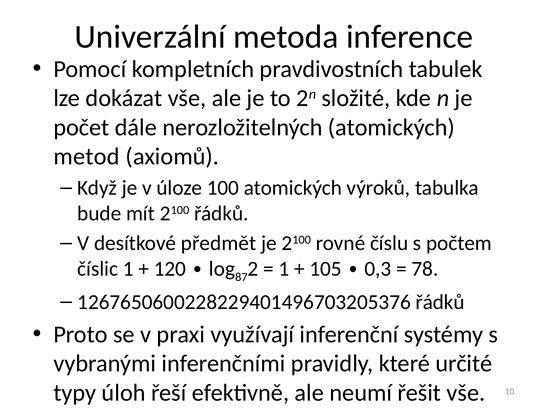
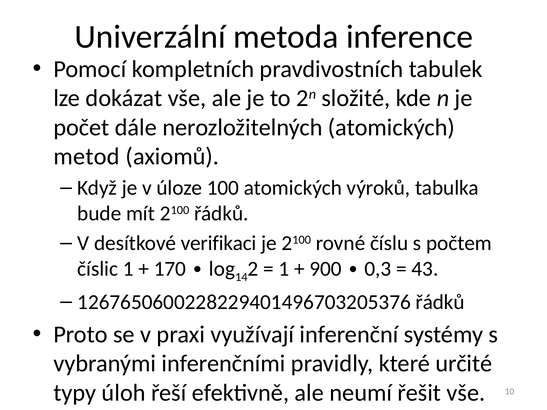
předmět: předmět -> verifikaci (219, 243)
87: 87 -> 14 (241, 277)
105: 105 -> 900 (326, 269)
78: 78 -> 43 (425, 269)
120: 120 -> 170 (170, 269)
